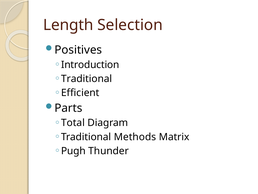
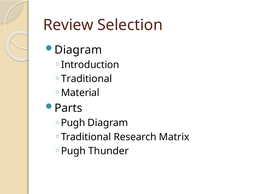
Length: Length -> Review (68, 25)
Positives: Positives -> Diagram (78, 50)
Efficient: Efficient -> Material (80, 93)
Total: Total -> Pugh (73, 123)
Methods: Methods -> Research (135, 137)
